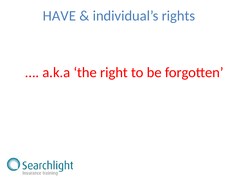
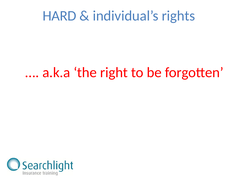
HAVE: HAVE -> HARD (59, 16)
